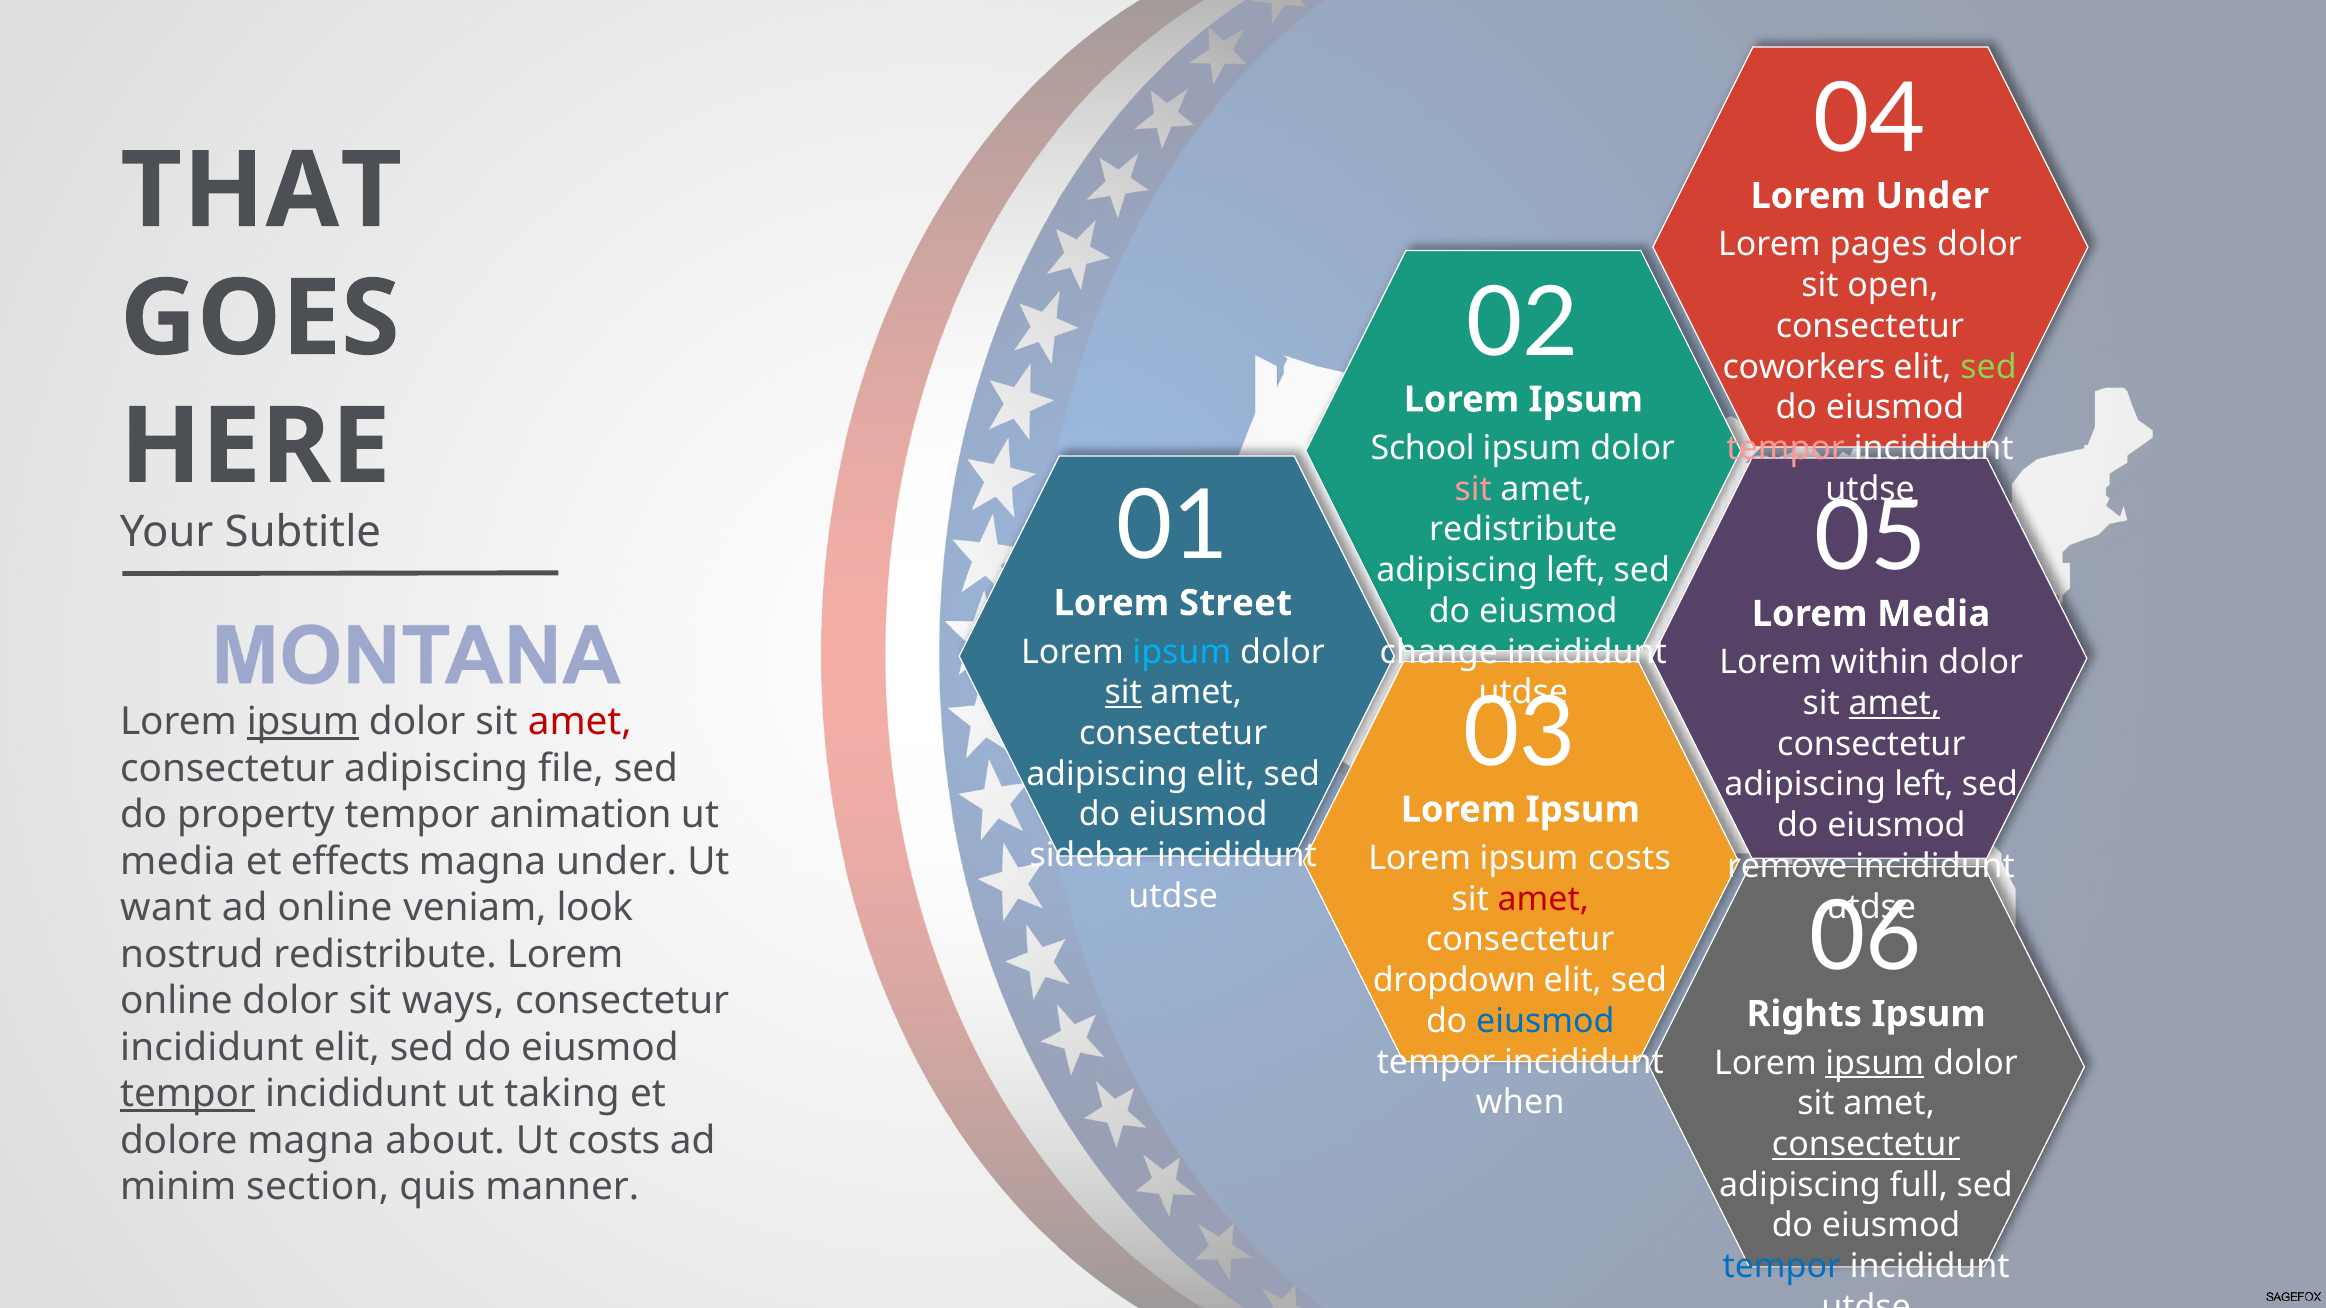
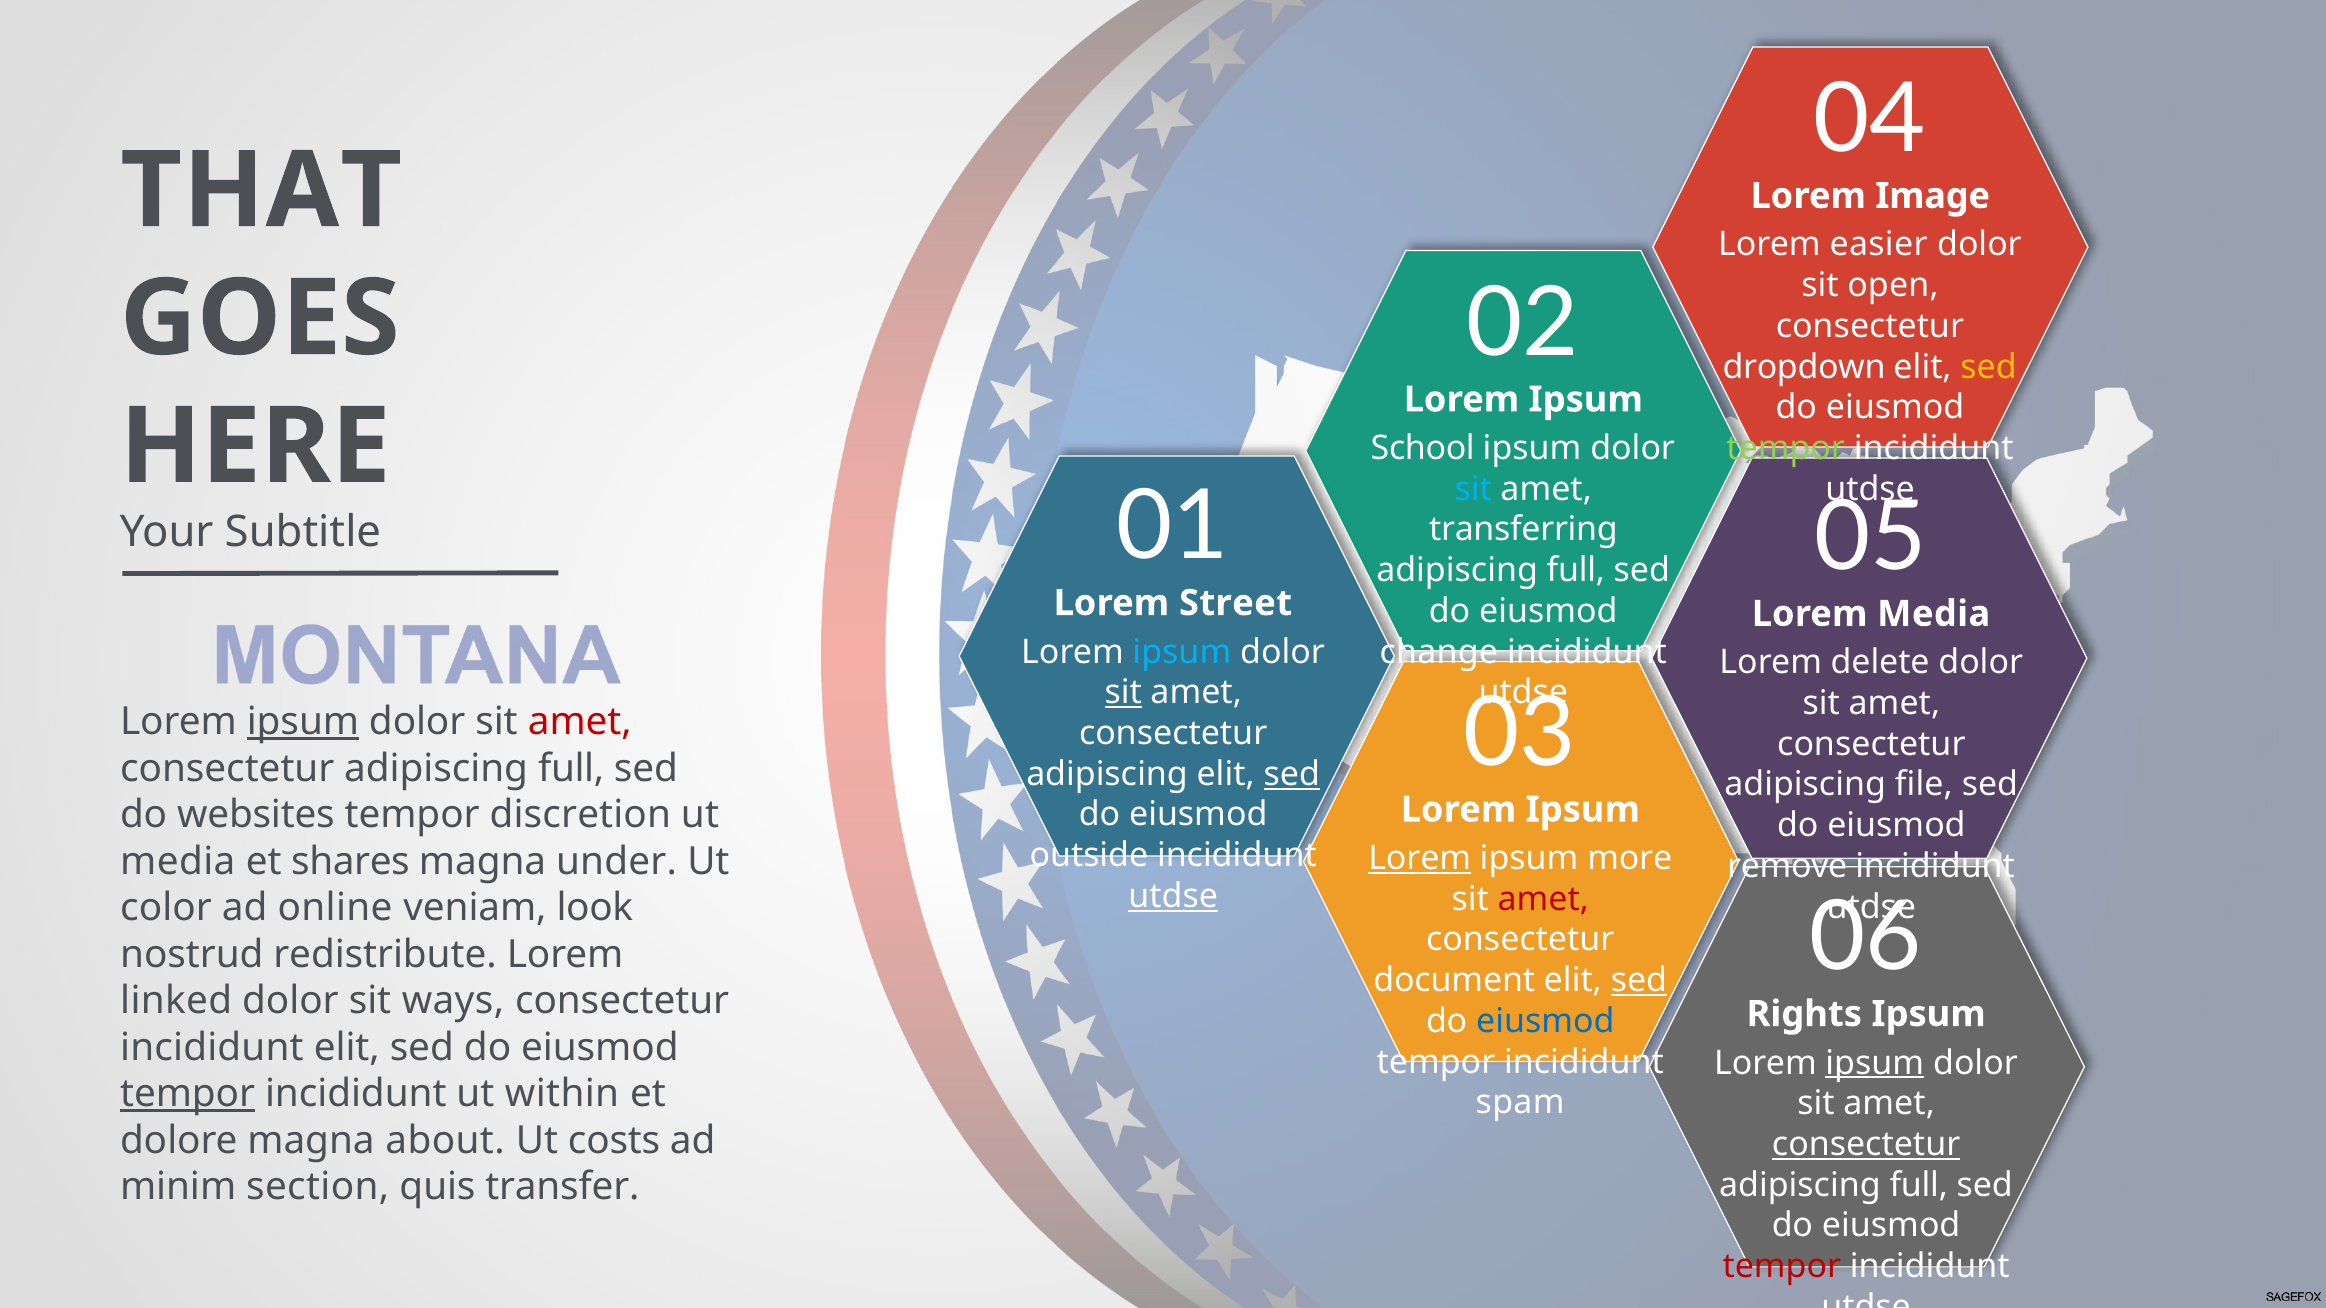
Lorem Under: Under -> Image (1933, 196)
pages: pages -> easier (1879, 245)
coworkers: coworkers -> dropdown (1804, 367)
sed colour: light green -> yellow (1989, 367)
tempor colour: pink -> light green (1786, 448)
sit colour: pink -> light blue (1473, 489)
redistribute: redistribute -> transferring (1523, 530)
left: left -> full (1576, 571)
within: within -> delete (1880, 663)
amet underline: present -> none (1894, 704)
file: file -> full (571, 769)
sed underline: none -> present (1292, 774)
left: left -> file (1924, 785)
property: property -> websites (256, 815)
animation: animation -> discretion (580, 815)
sidebar: sidebar -> outside (1089, 856)
Lorem underline: none -> present (1420, 859)
ipsum costs: costs -> more (1630, 859)
effects: effects -> shares (350, 862)
utdse underline: none -> present (1173, 896)
want: want -> color (166, 908)
dropdown: dropdown -> document (1454, 981)
sed underline: none -> present (1639, 981)
online: online -> linked (176, 1001)
taking: taking -> within (562, 1094)
when: when -> spam (1520, 1103)
manner: manner -> transfer (562, 1187)
tempor colour: blue -> red (1782, 1267)
